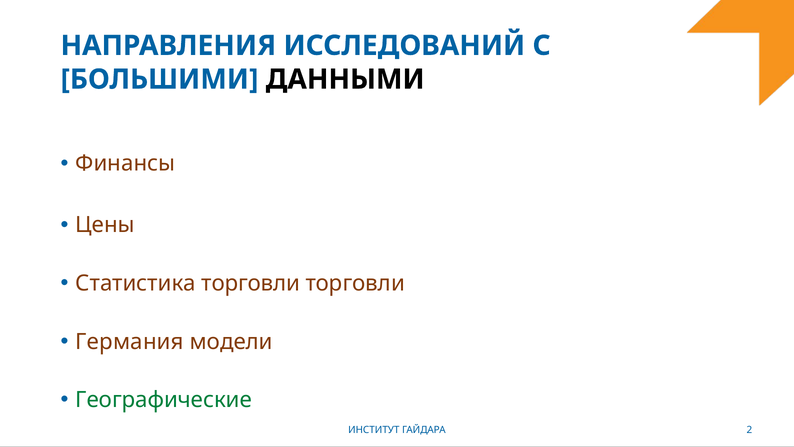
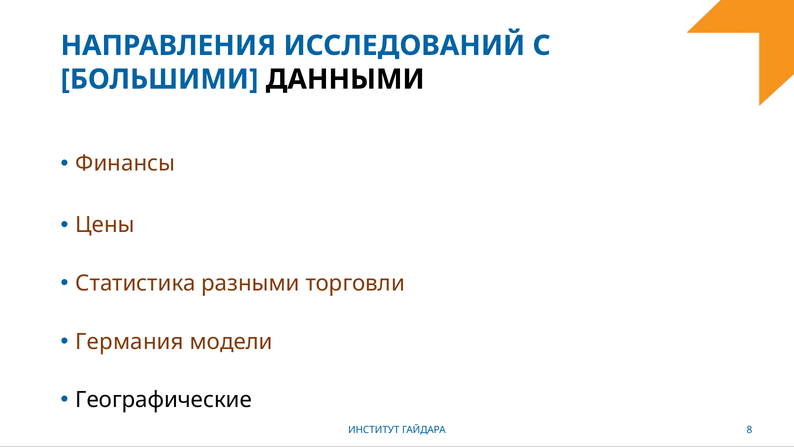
Статистика торговли: торговли -> разными (251, 283)
Географические colour: green -> black (164, 400)
2: 2 -> 8 (749, 430)
